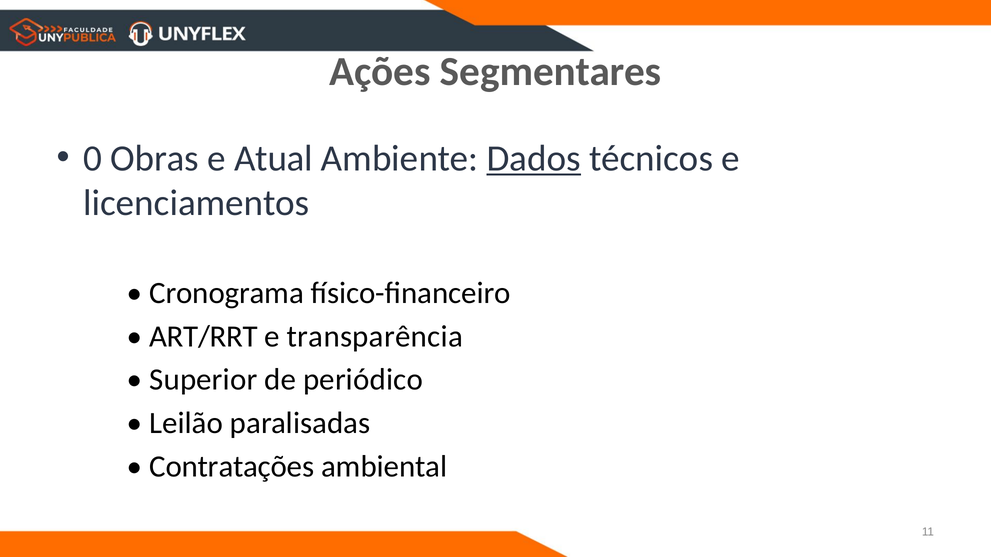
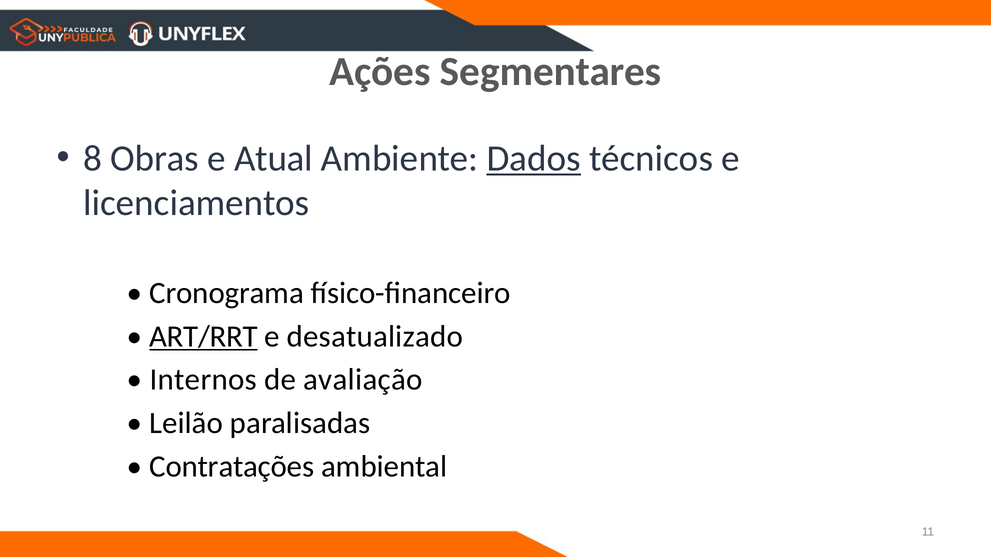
0: 0 -> 8 (93, 159)
ART/RRT underline: none -> present (204, 337)
transparência: transparência -> desatualizado (375, 337)
Superior: Superior -> Internos (203, 380)
periódico: periódico -> avaliação (363, 380)
